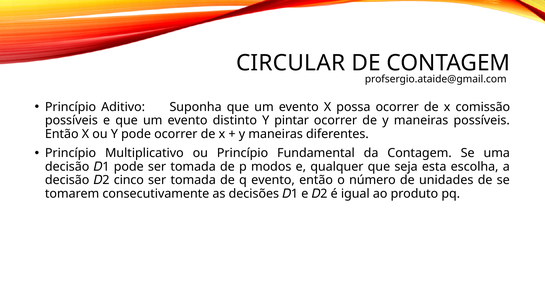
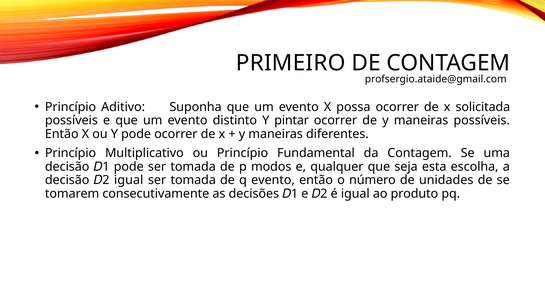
CIRCULAR: CIRCULAR -> PRIMEIRO (291, 63)
comissão: comissão -> solicitada (483, 107)
cinco: cinco -> igual (129, 180)
